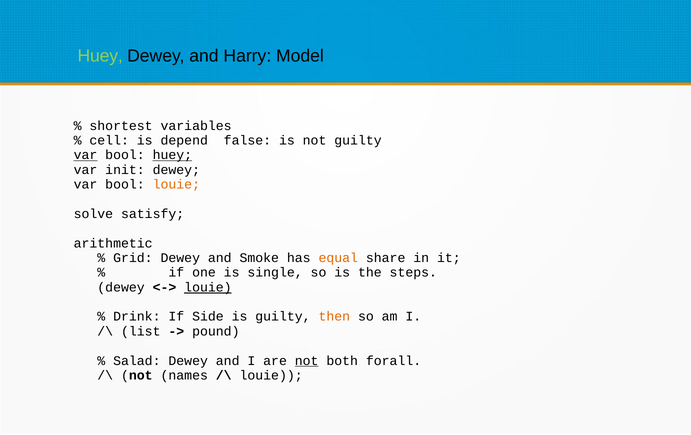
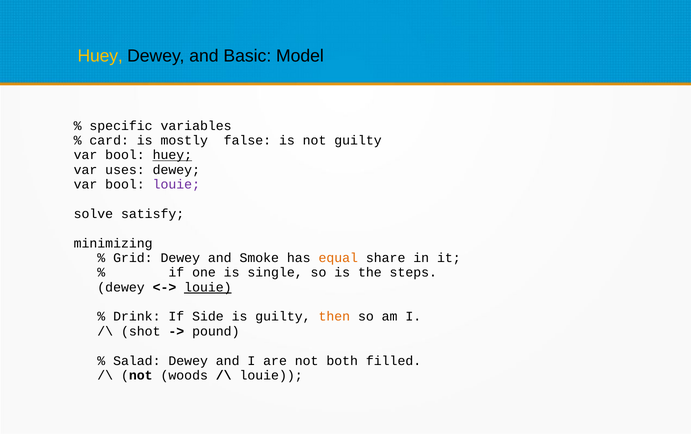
Huey colour: light green -> yellow (100, 56)
Harry: Harry -> Basic (247, 56)
shortest: shortest -> specific (121, 126)
cell: cell -> card (109, 141)
depend: depend -> mostly (184, 141)
var underline: present -> none (85, 155)
init: init -> uses (125, 170)
louie colour: orange -> purple (176, 185)
arithmetic: arithmetic -> minimizing (113, 243)
list: list -> shot (141, 332)
not underline: present -> none (307, 361)
forall: forall -> filled (394, 361)
names: names -> woods (184, 376)
